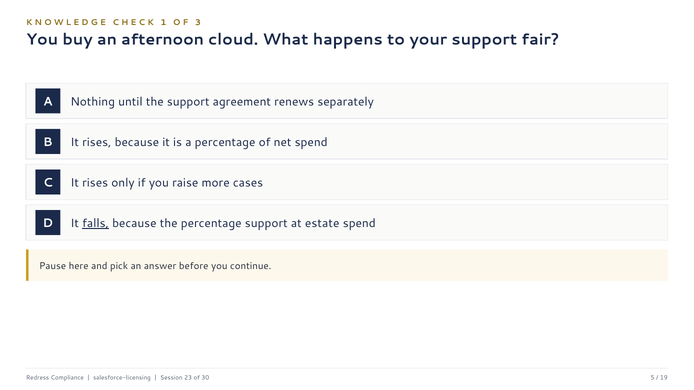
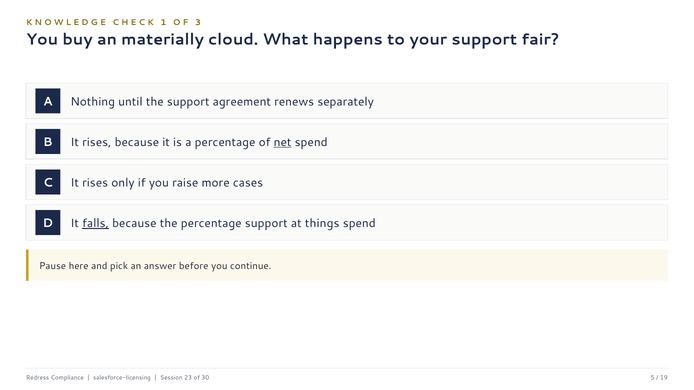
afternoon: afternoon -> materially (163, 40)
net underline: none -> present (283, 142)
estate: estate -> things (322, 224)
